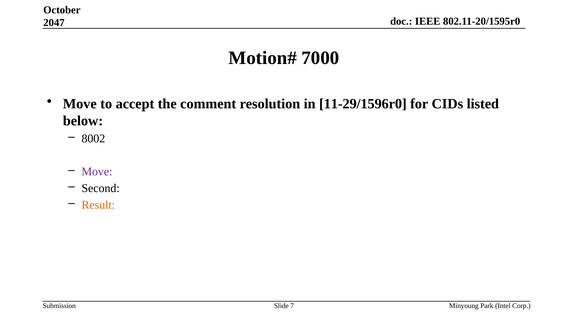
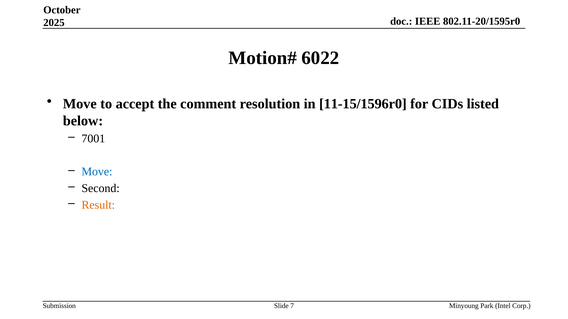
2047: 2047 -> 2025 (54, 23)
7000: 7000 -> 6022 (320, 58)
11-29/1596r0: 11-29/1596r0 -> 11-15/1596r0 (363, 104)
8002: 8002 -> 7001 (93, 139)
Move colour: purple -> blue (97, 172)
